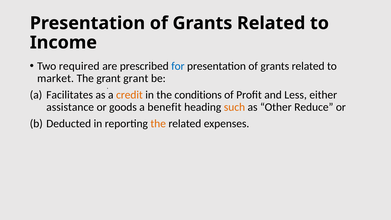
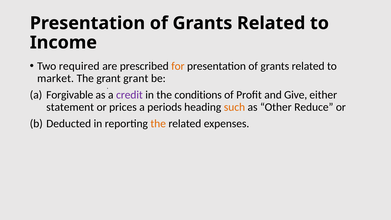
for colour: blue -> orange (178, 66)
Facilitates: Facilitates -> Forgivable (70, 95)
credit colour: orange -> purple (129, 95)
Less: Less -> Give (296, 95)
assistance: assistance -> statement (70, 107)
goods: goods -> prices (123, 107)
benefit: benefit -> periods (165, 107)
